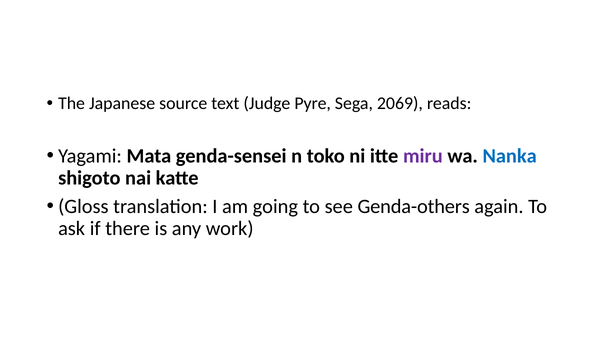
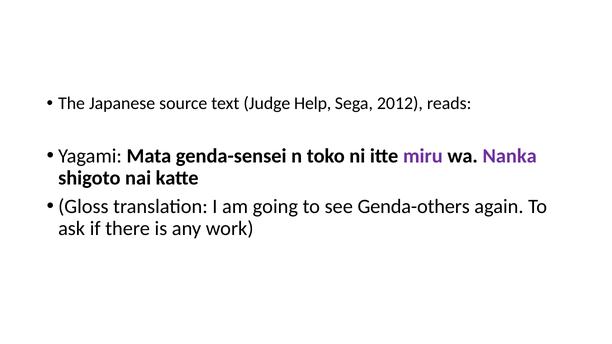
Pyre: Pyre -> Help (313, 103)
2069: 2069 -> 2012 (400, 103)
Nanka colour: blue -> purple (510, 156)
